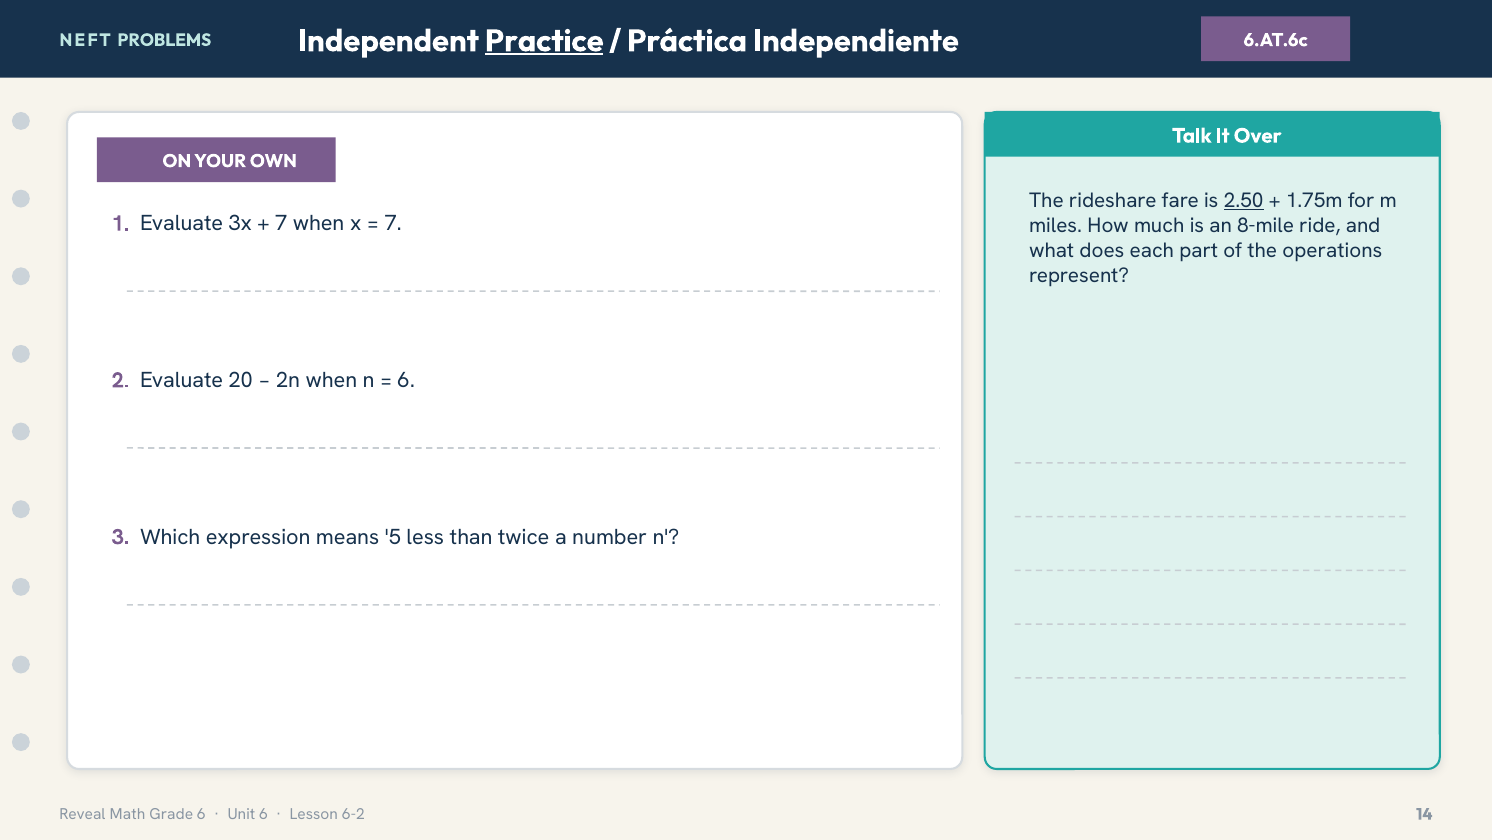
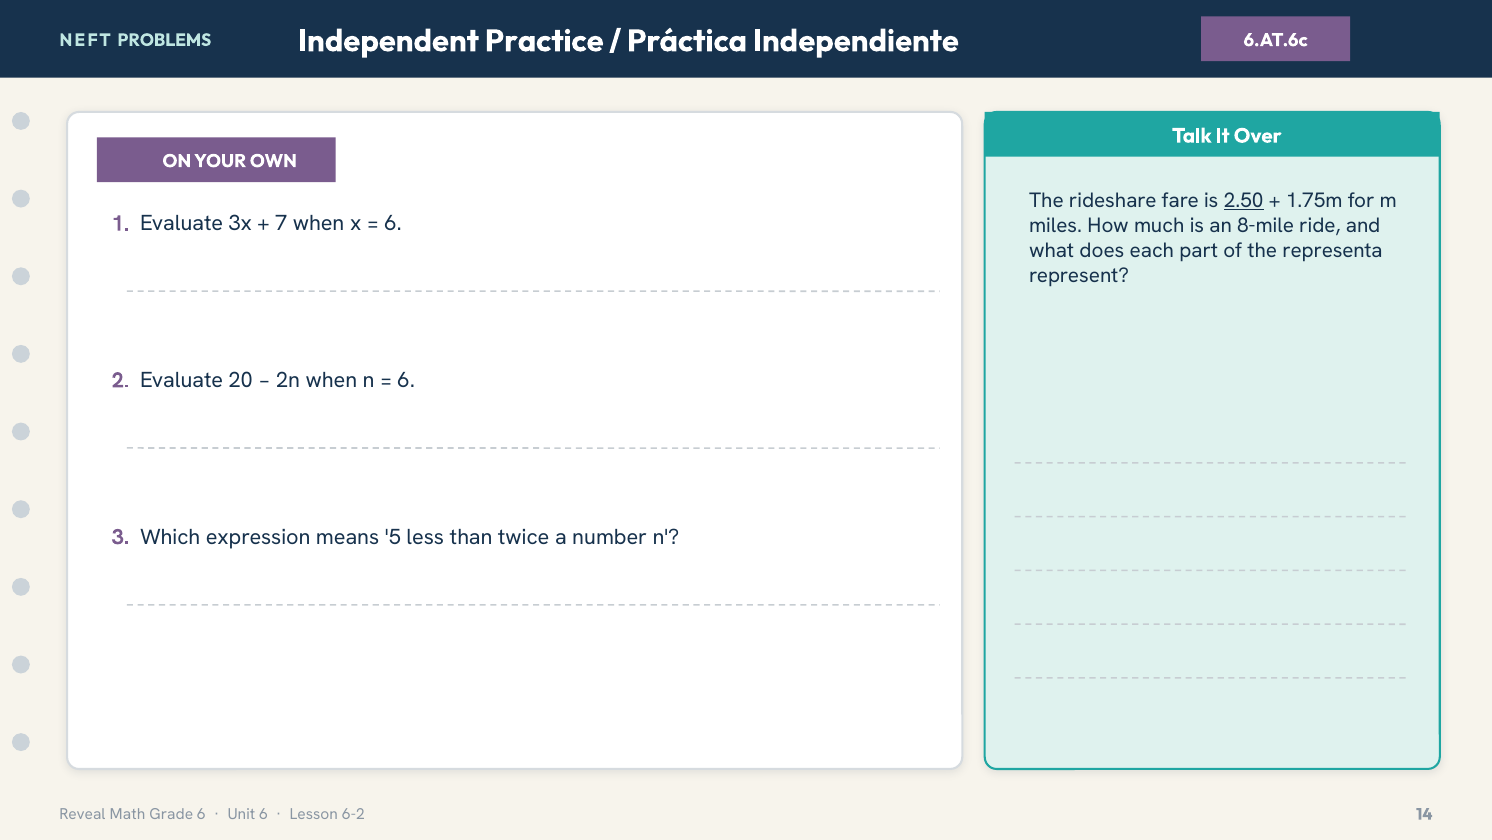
Practice underline: present -> none (544, 41)
7: 7 -> 6 (393, 223)
operations: operations -> representa (1332, 250)
